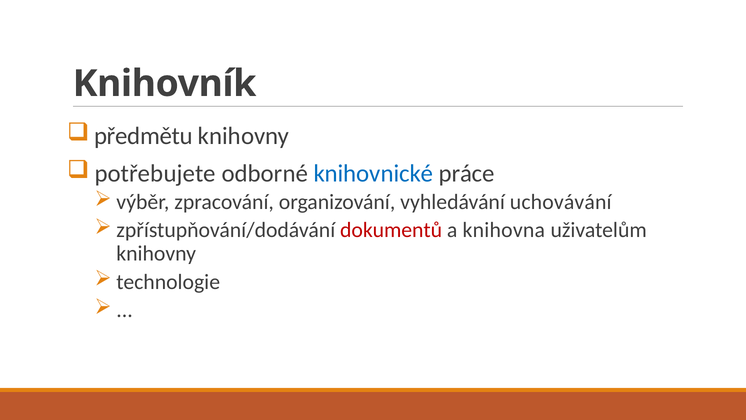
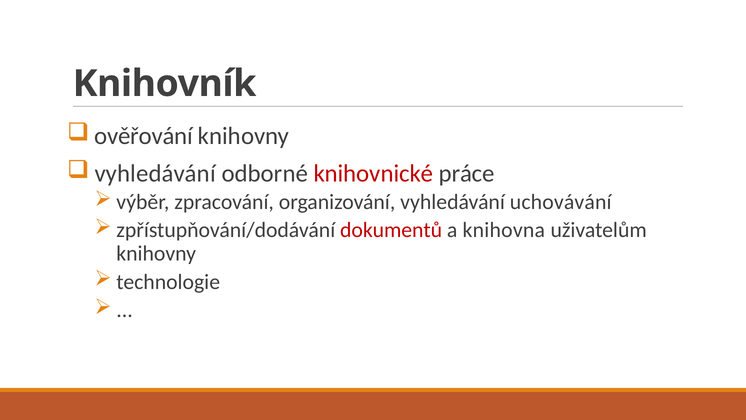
předmětu: předmětu -> ověřování (144, 136)
potřebujete: potřebujete -> vyhledávání (155, 174)
knihovnické colour: blue -> red (373, 174)
